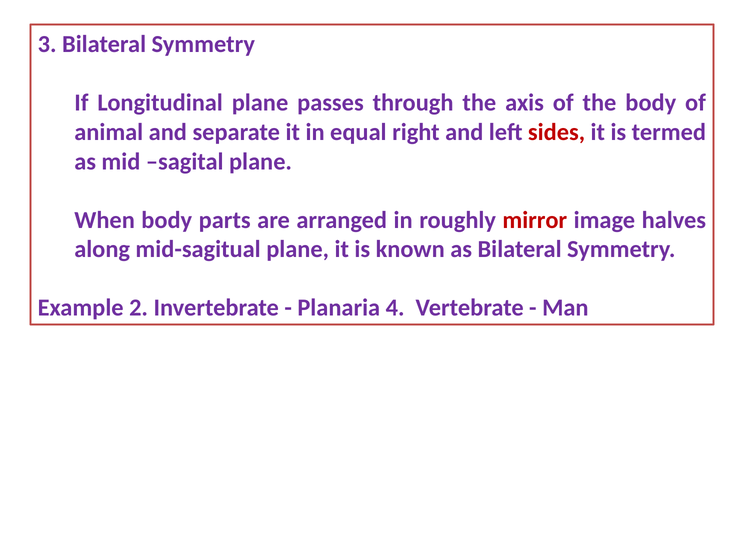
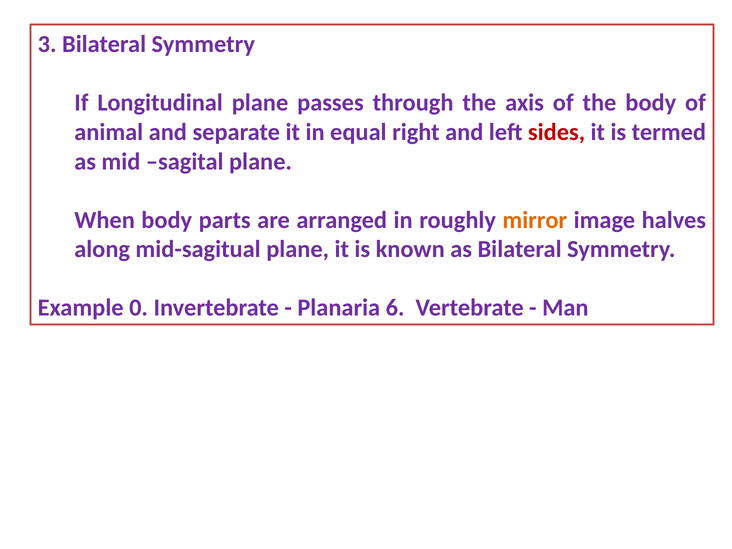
mirror colour: red -> orange (535, 220)
2: 2 -> 0 (139, 308)
4: 4 -> 6 (395, 308)
